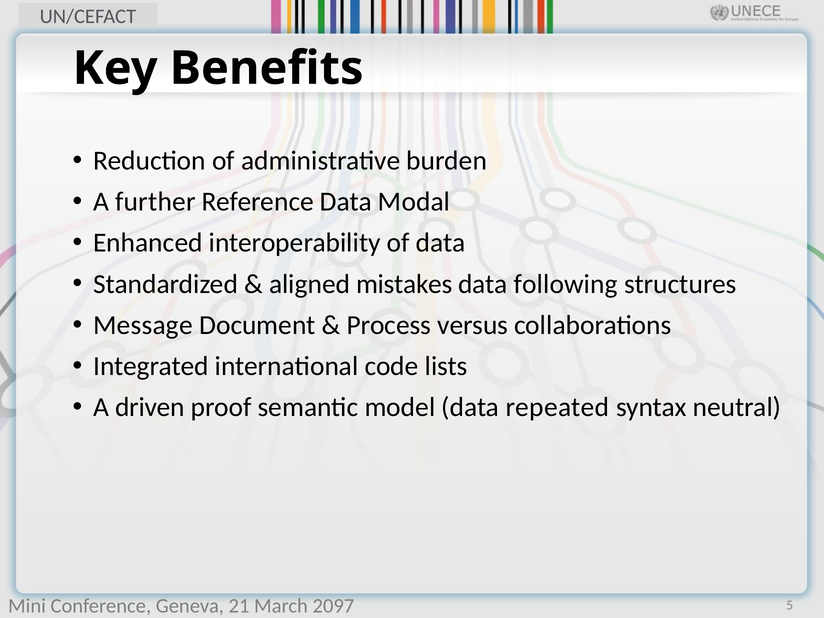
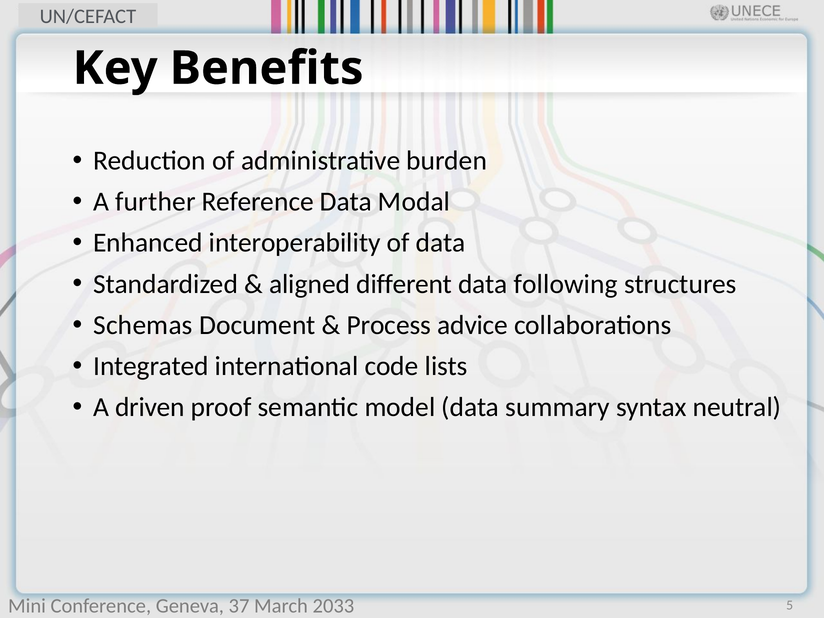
mistakes: mistakes -> different (404, 284)
Message: Message -> Schemas (143, 325)
versus: versus -> advice (473, 325)
repeated: repeated -> summary (558, 407)
21: 21 -> 37 (239, 606)
2097: 2097 -> 2033 (333, 606)
